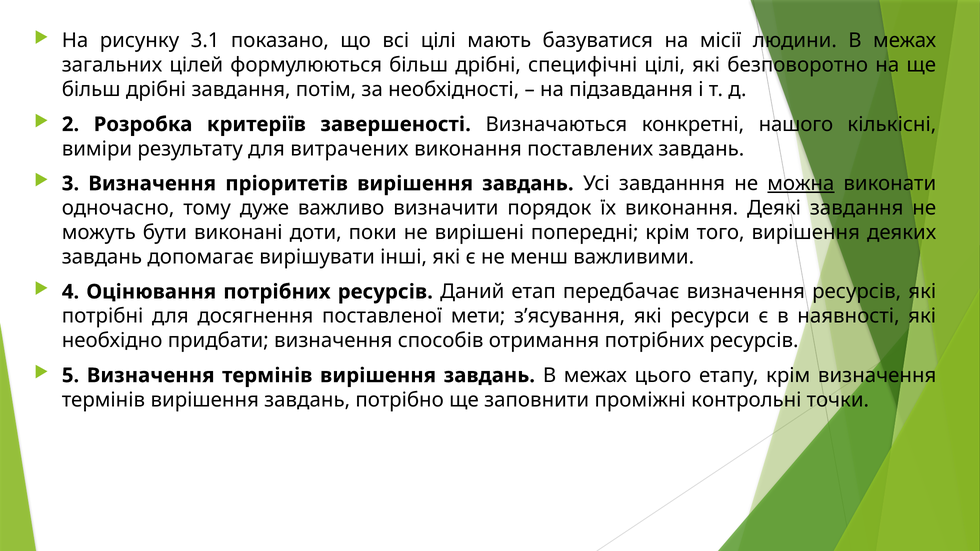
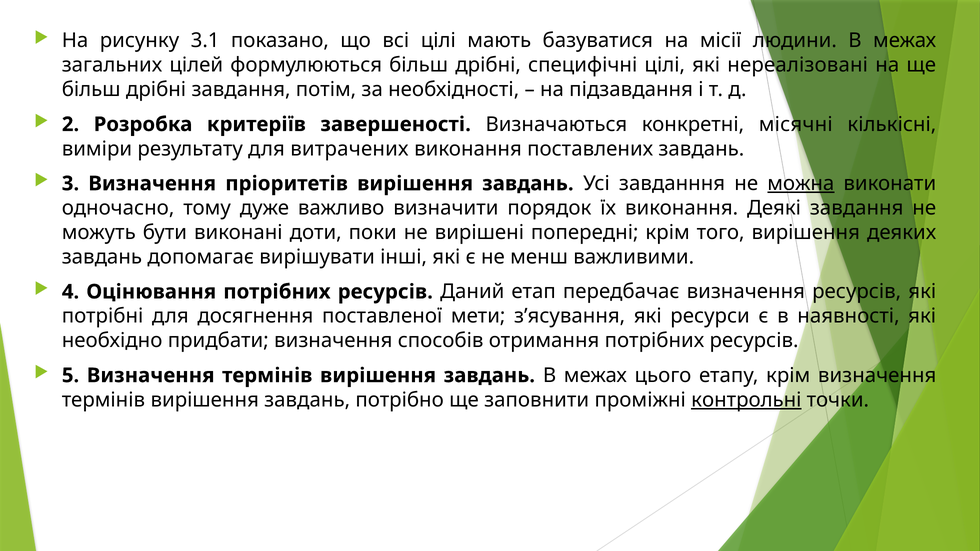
безповоротно: безповоротно -> нереалізовані (798, 65)
нашого: нашого -> місячні (796, 124)
контрольні underline: none -> present (746, 400)
